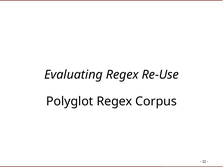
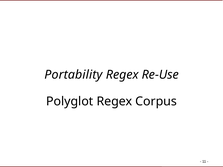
Evaluating: Evaluating -> Portability (73, 75)
